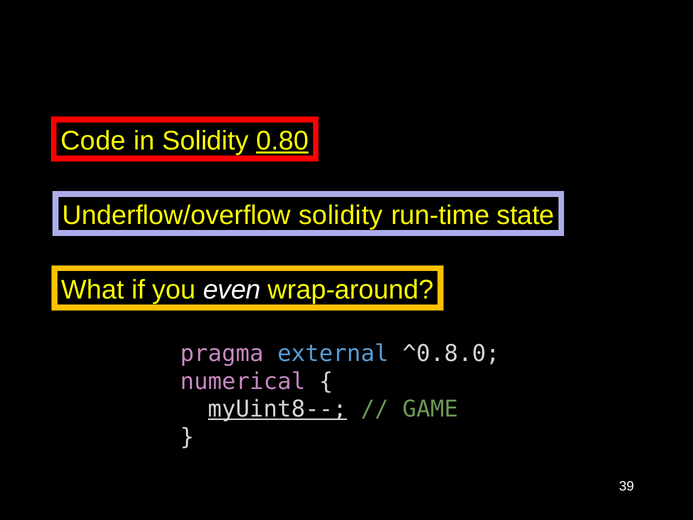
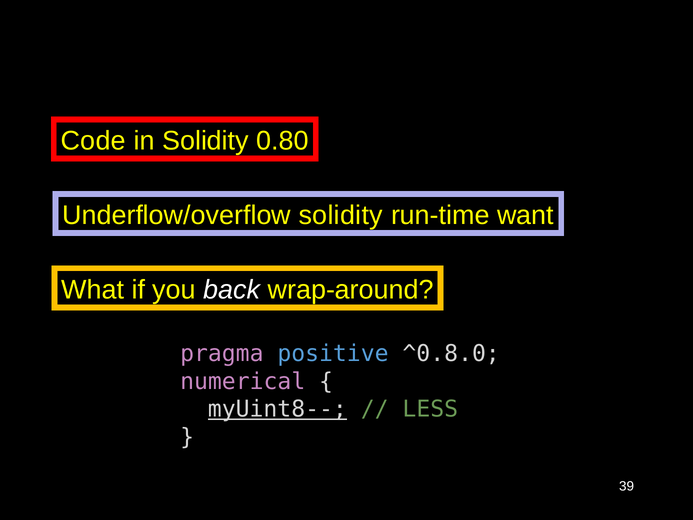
0.80 underline: present -> none (282, 141)
state: state -> want (525, 215)
even: even -> back (232, 290)
external: external -> positive (333, 354)
GAME: GAME -> LESS (430, 409)
